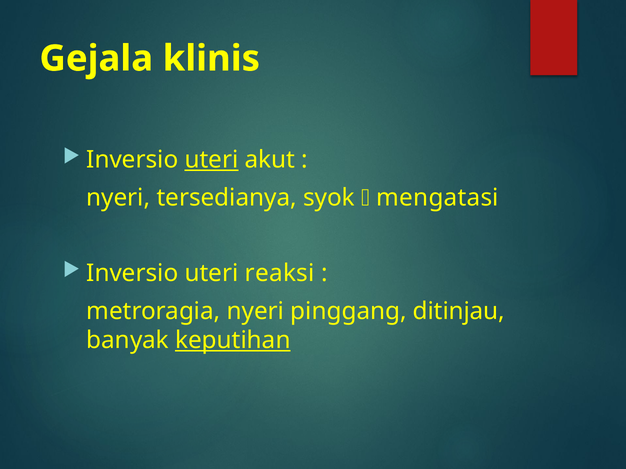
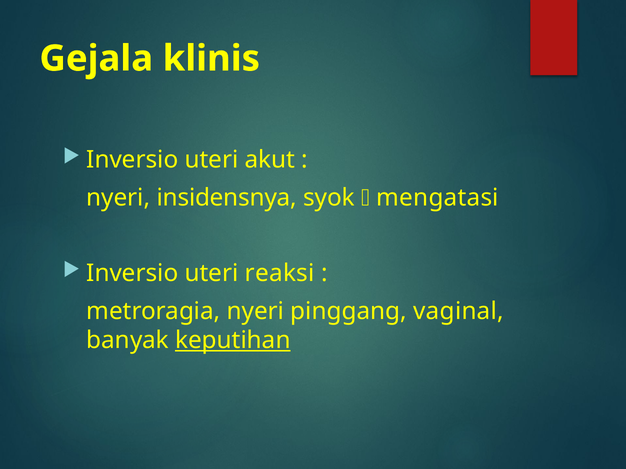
uteri underline: present -> none (212, 160)
tersedianya: tersedianya -> insidensnya (227, 198)
ditinjau: ditinjau -> vaginal (459, 311)
